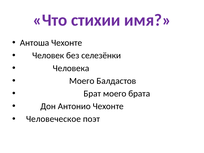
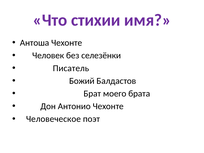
Человека: Человека -> Писатель (71, 68)
Моего: Моего -> Божий (82, 81)
